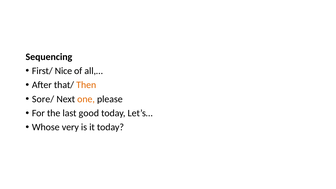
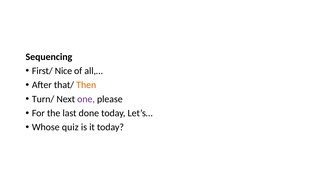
Sore/: Sore/ -> Turn/ (43, 99)
one colour: orange -> purple (86, 99)
good: good -> done (89, 113)
very: very -> quiz (70, 127)
